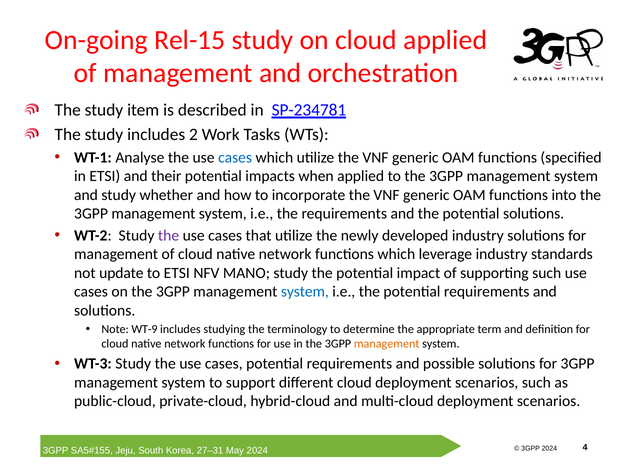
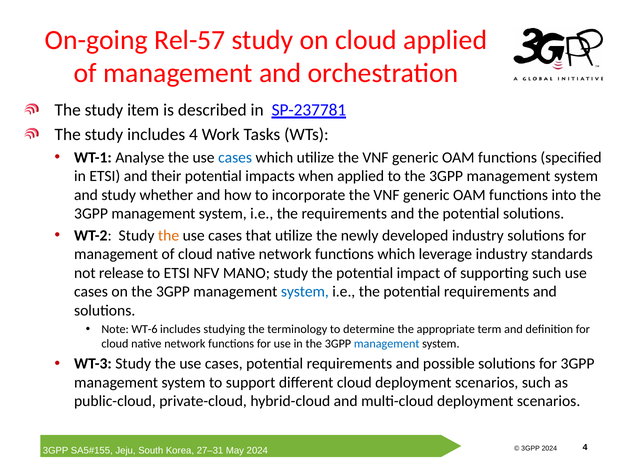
Rel-15: Rel-15 -> Rel-57 (190, 40)
SP-234781: SP-234781 -> SP-237781 (309, 110)
includes 2: 2 -> 4 (193, 135)
the colour: purple -> orange (169, 236)
update: update -> release (121, 273)
WT-9: WT-9 -> WT-6 (145, 329)
management colour: orange -> blue (387, 344)
